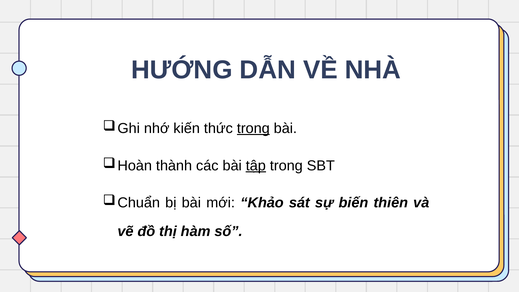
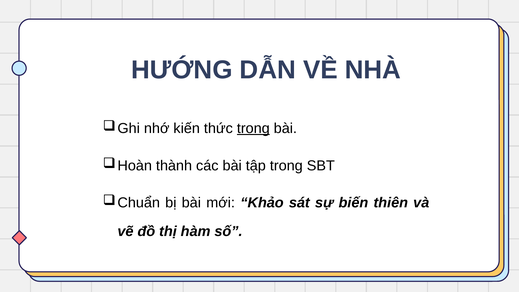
tập underline: present -> none (256, 166)
